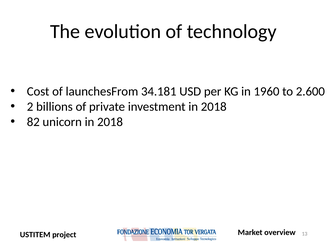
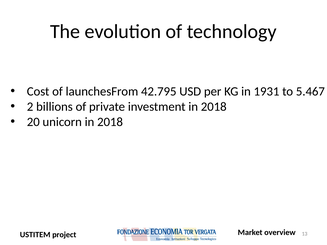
34.181: 34.181 -> 42.795 (159, 92)
1960: 1960 -> 1931 (267, 92)
2.600: 2.600 -> 5.467 (310, 92)
82: 82 -> 20 (33, 122)
